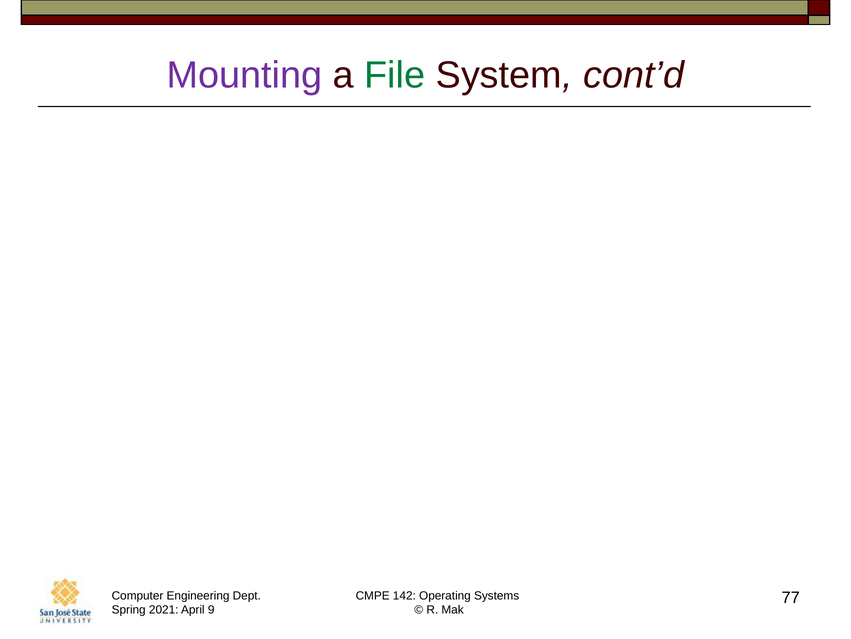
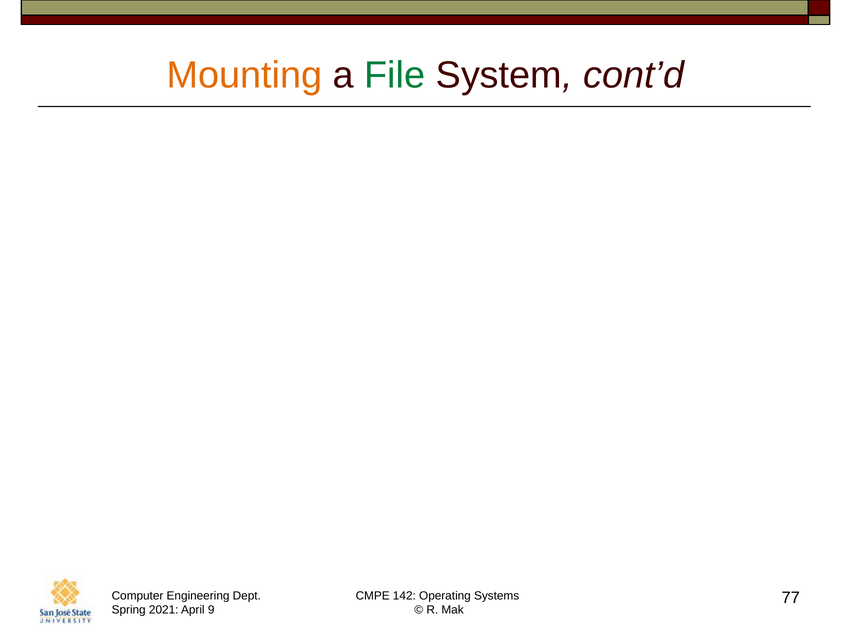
Mounting colour: purple -> orange (245, 75)
